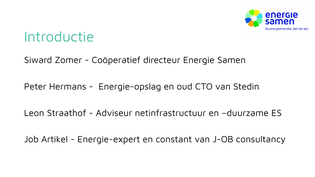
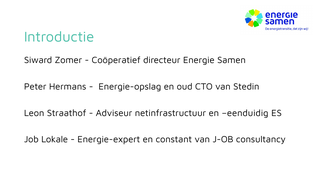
duurzame: duurzame -> eenduidig (245, 113)
Artikel: Artikel -> Lokale (55, 140)
